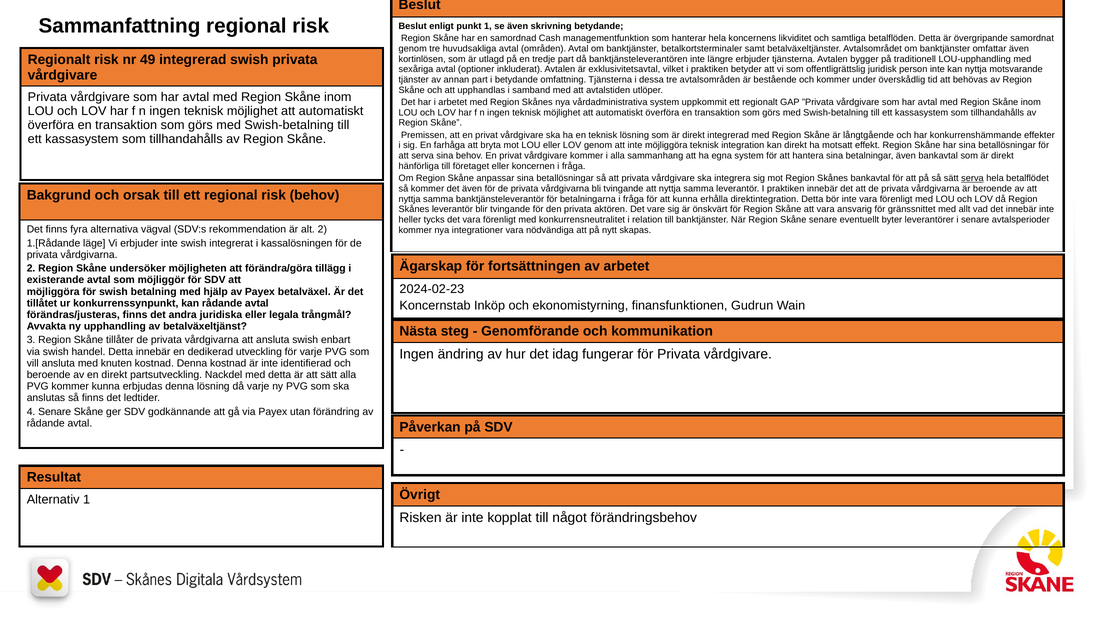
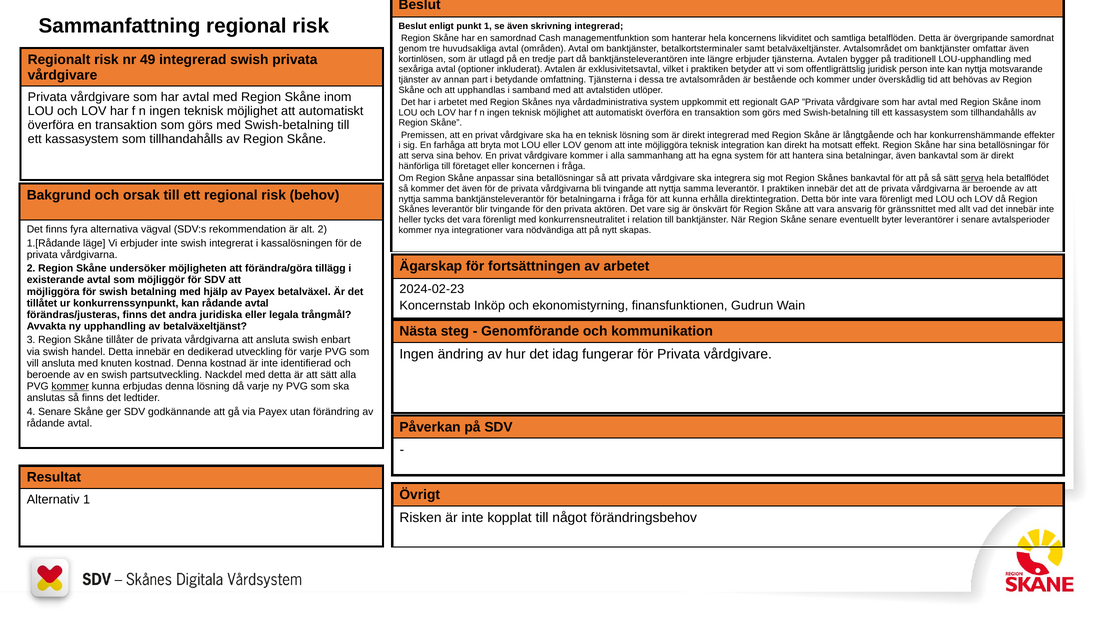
skrivning betydande: betydande -> integrerad (599, 26)
en direkt: direkt -> swish (114, 375)
kommer underline: none -> present (70, 387)
